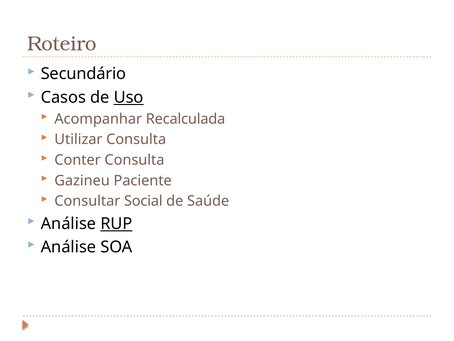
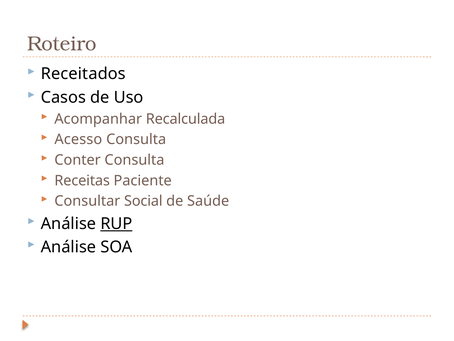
Secundário: Secundário -> Receitados (83, 74)
Uso underline: present -> none (129, 97)
Utilizar: Utilizar -> Acesso (78, 139)
Gazineu: Gazineu -> Receitas (82, 180)
